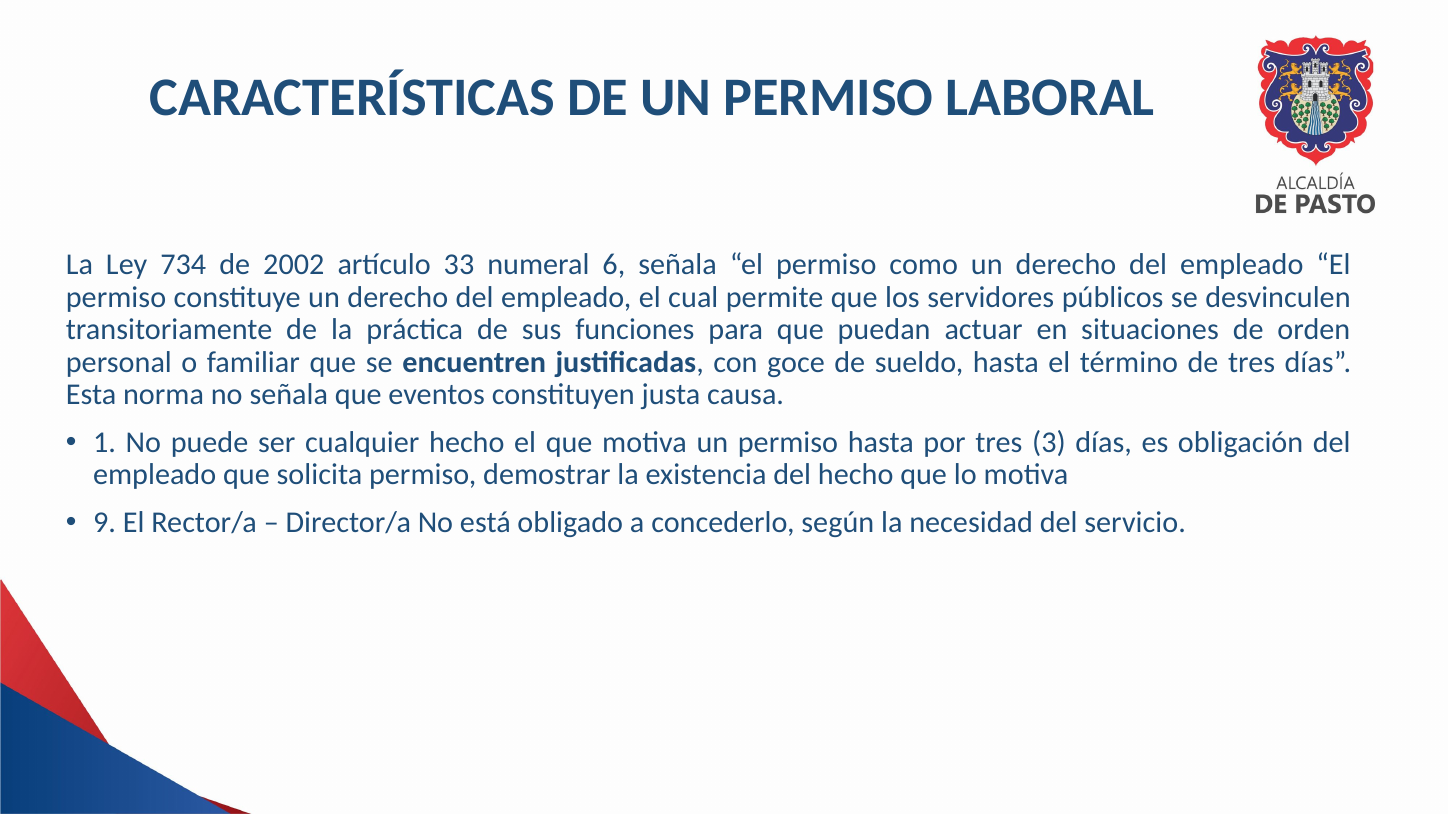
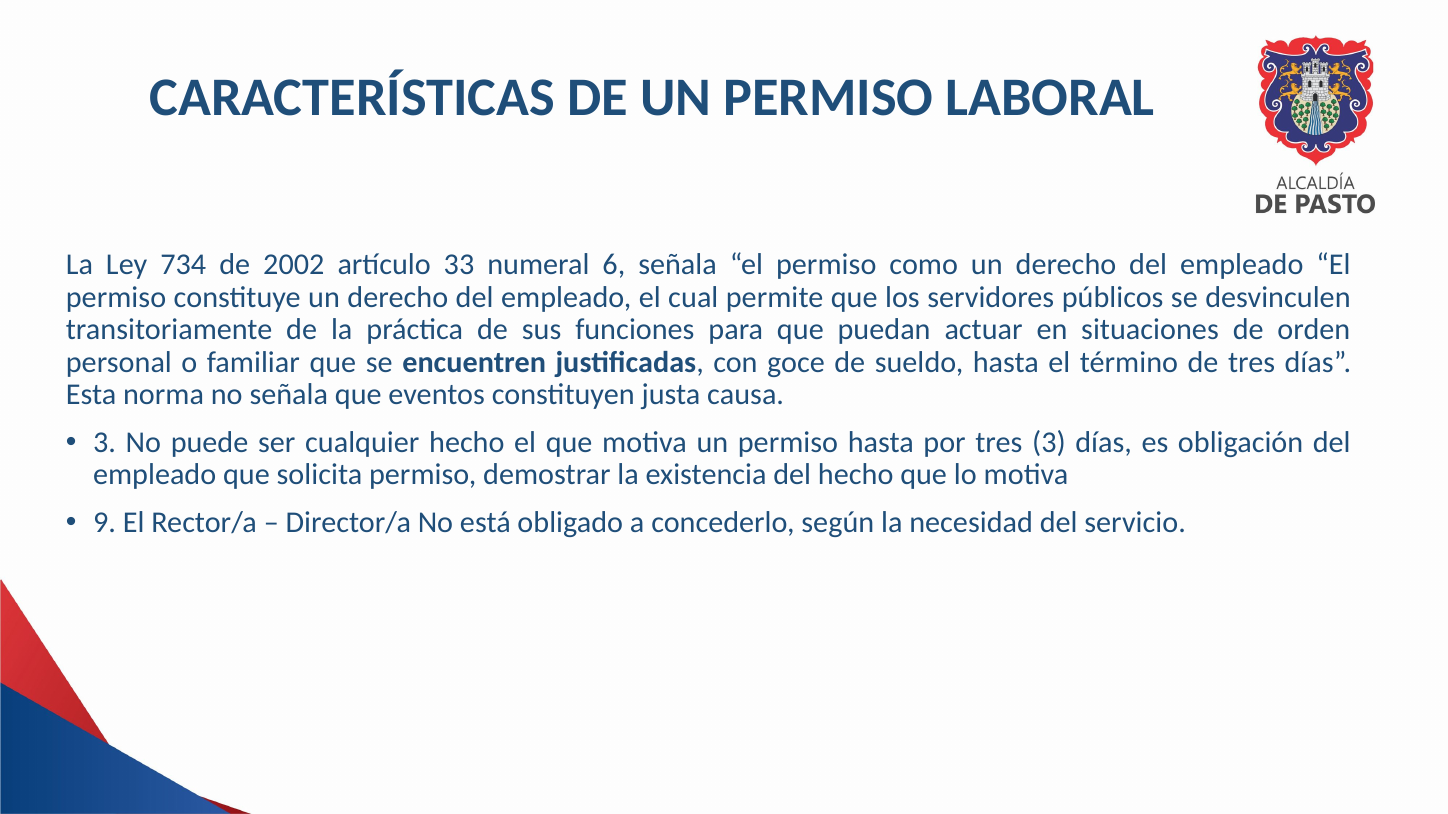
1: 1 -> 3 (105, 443)
